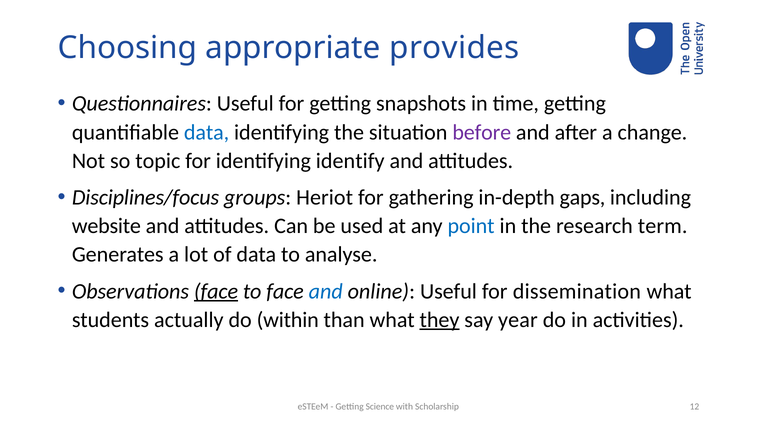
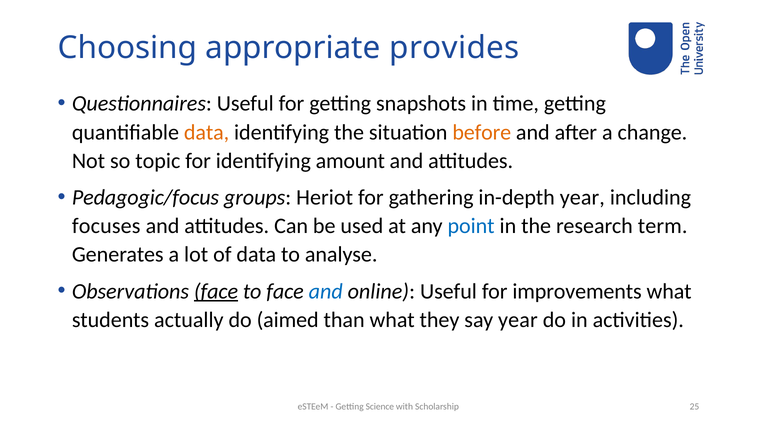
data colour: blue -> orange (207, 132)
before colour: purple -> orange (482, 132)
identify: identify -> amount (350, 161)
Disciplines/focus: Disciplines/focus -> Pedagogic/focus (145, 197)
in-depth gaps: gaps -> year (582, 197)
website: website -> focuses (106, 226)
dissemination: dissemination -> improvements (577, 291)
within: within -> aimed (288, 320)
they underline: present -> none (440, 320)
12: 12 -> 25 (694, 407)
